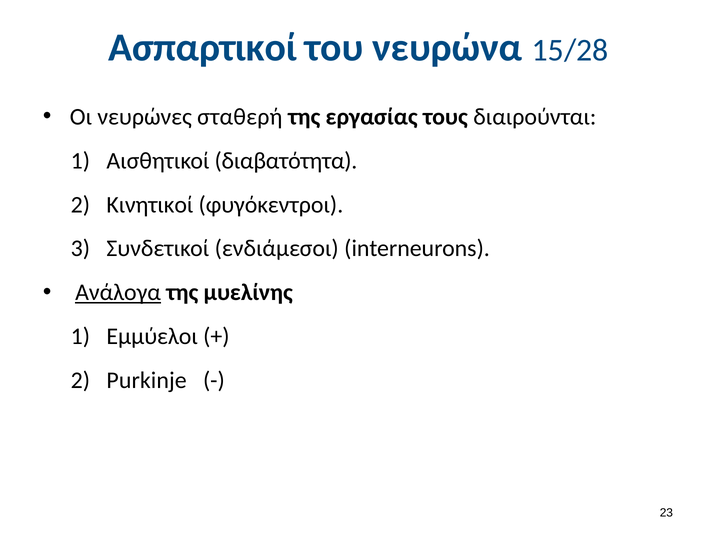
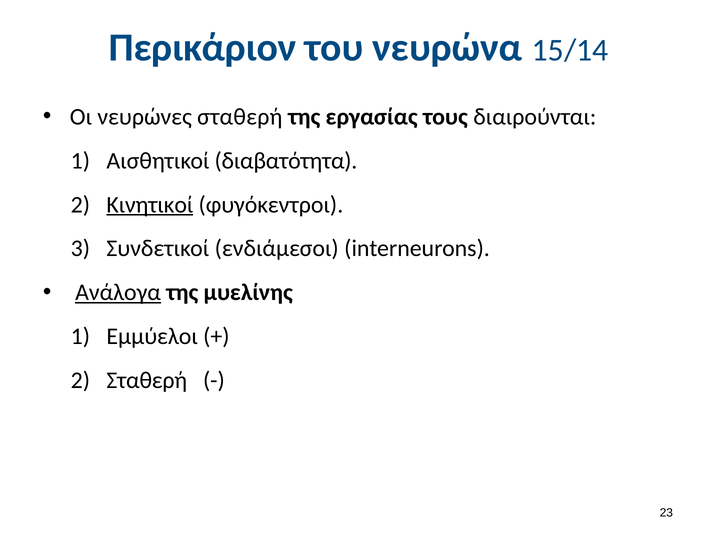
Ασπαρτικοί: Ασπαρτικοί -> Περικάριον (203, 47)
15/28: 15/28 -> 15/14 (570, 50)
Κινητικοί underline: none -> present (150, 205)
Purkinje: Purkinje -> Σταθερή (147, 381)
